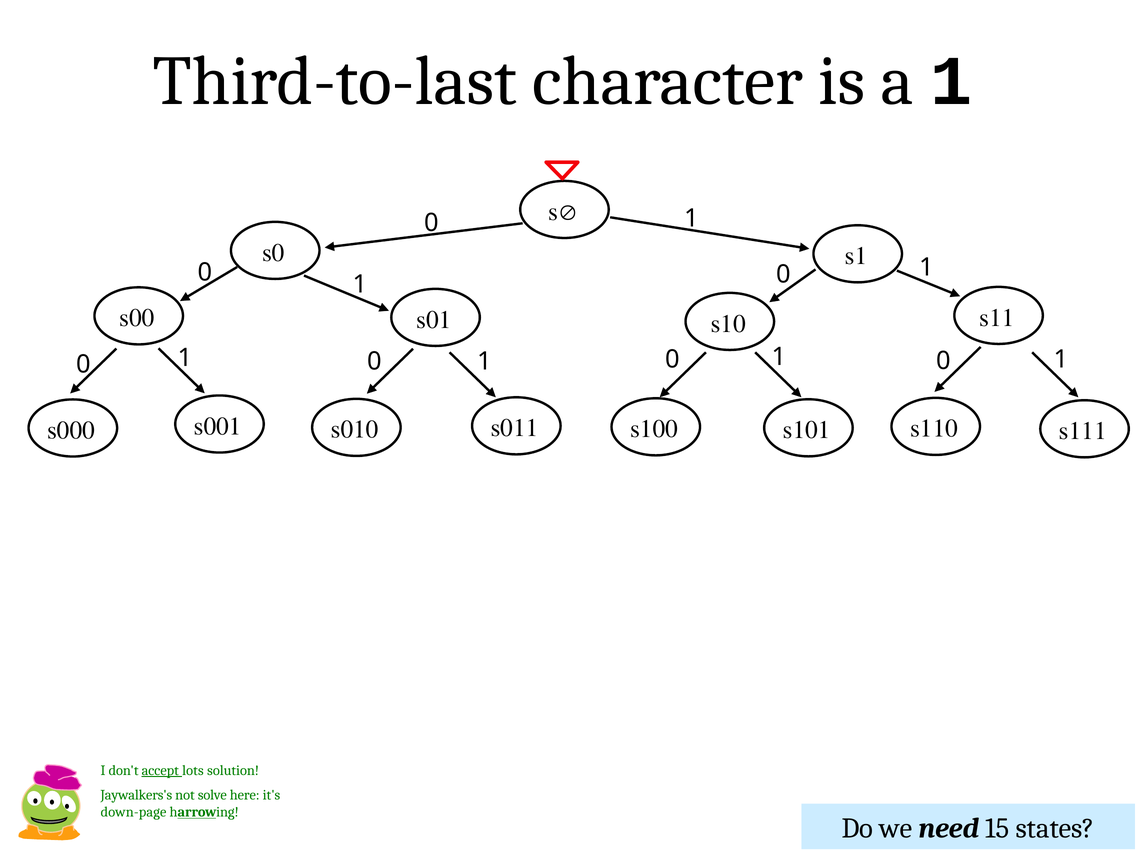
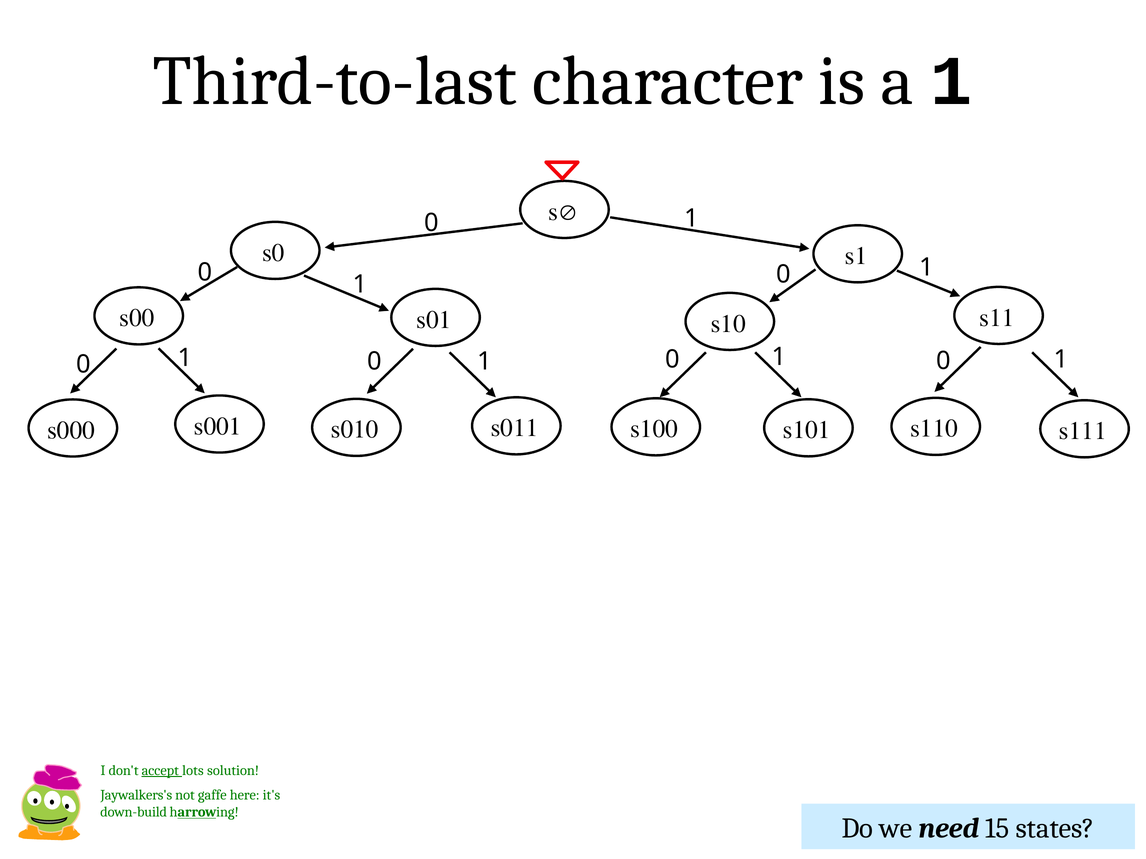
solve: solve -> gaffe (212, 795)
down-page: down-page -> down-build (134, 813)
